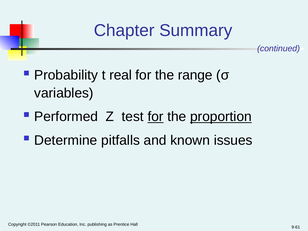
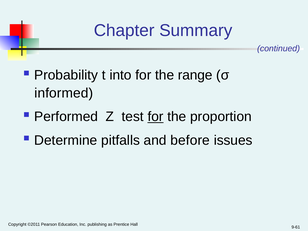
real: real -> into (121, 75)
variables: variables -> informed (64, 93)
proportion underline: present -> none (221, 117)
known: known -> before (190, 140)
